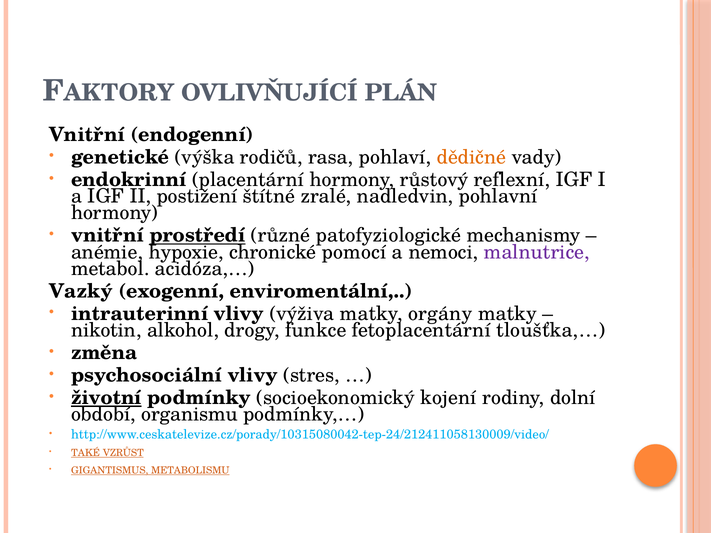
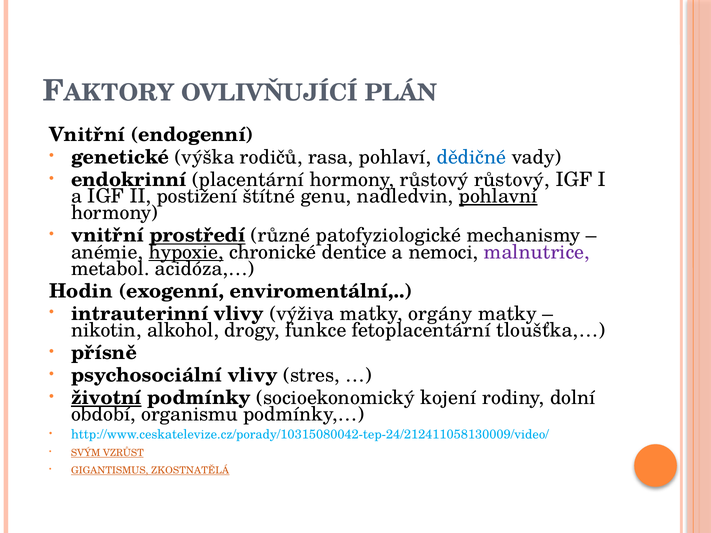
dědičné colour: orange -> blue (471, 157)
růstový reflexní: reflexní -> růstový (512, 180)
zralé: zralé -> genu (326, 196)
pohlavní underline: none -> present (498, 196)
hypoxie underline: none -> present (186, 252)
pomocí: pomocí -> dentice (354, 252)
Vazký: Vazký -> Hodin (81, 291)
změna: změna -> přísně (104, 353)
TAKÉ: TAKÉ -> SVÝM (86, 453)
METABOLISMU: METABOLISMU -> ZKOSTNATĚLÁ (190, 471)
